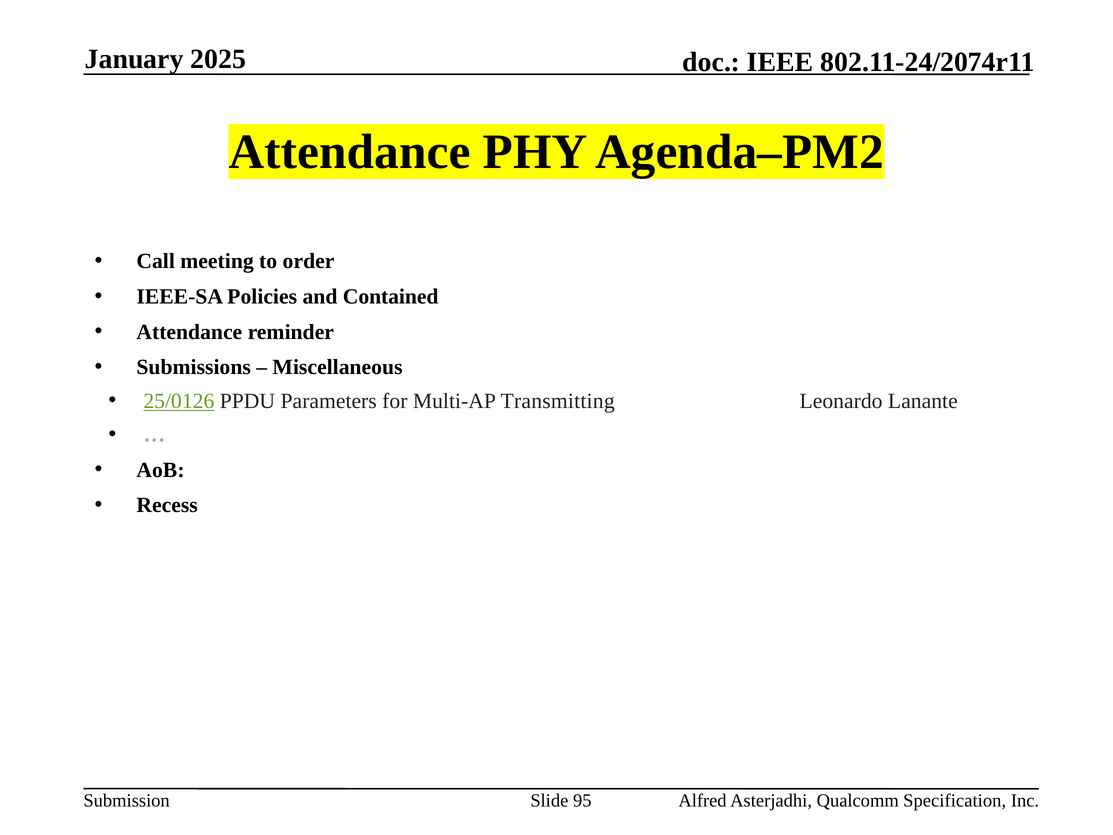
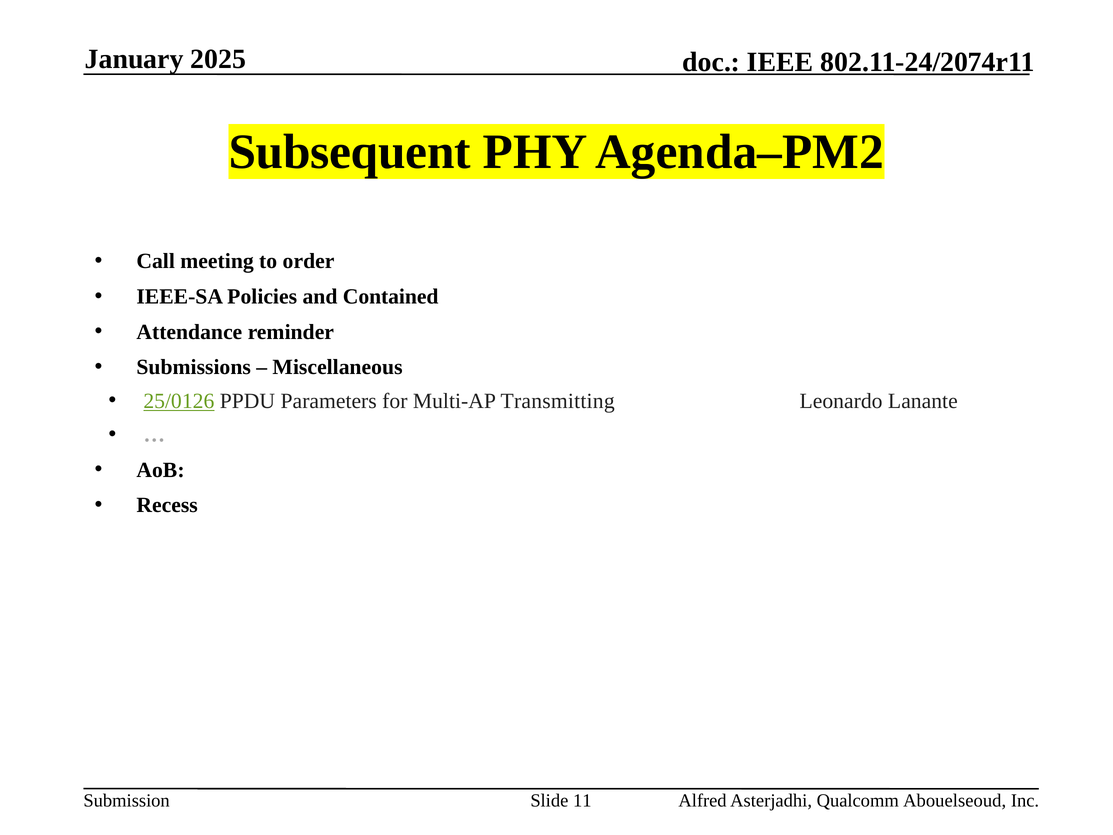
Attendance: Attendance -> Subsequent (350, 152)
95: 95 -> 11 (582, 801)
Specification: Specification -> Abouelseoud (955, 801)
